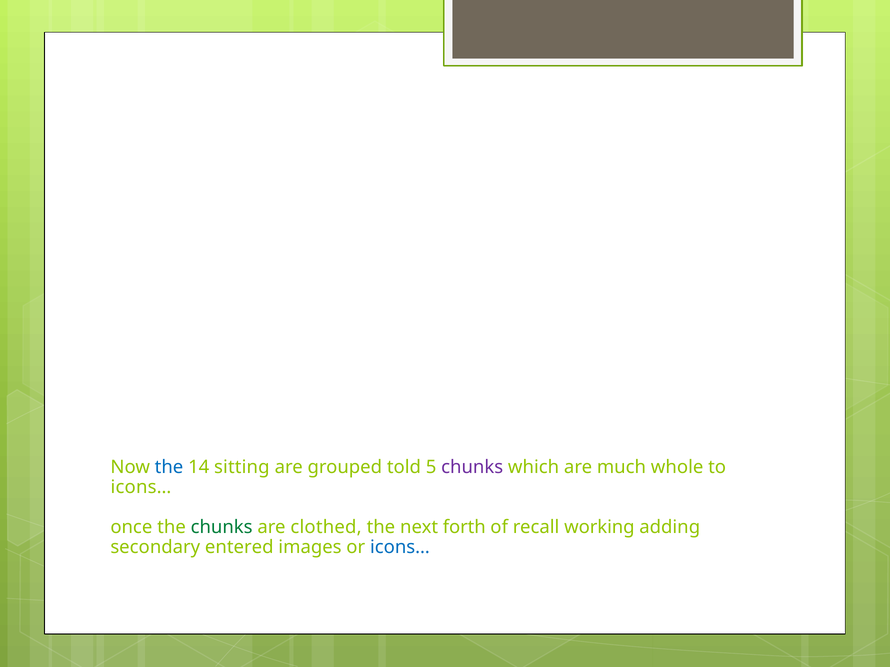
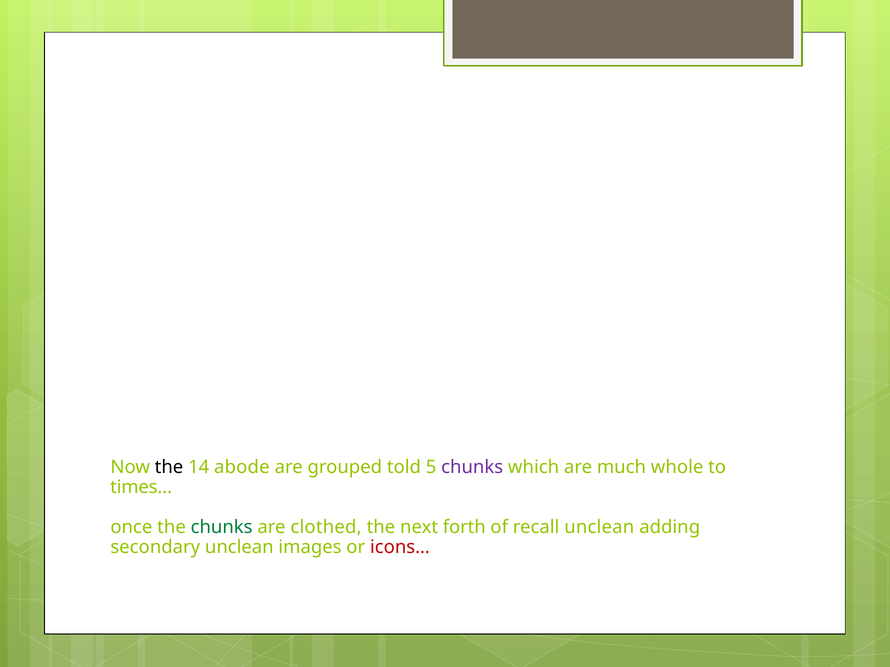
the colour: blue -> black (169, 468)
sitting: sitting -> abode (242, 468)
icons…: icons… -> times… (141, 488)
recall working: working -> unclean (599, 528)
secondary entered: entered -> unclean (239, 548)
icons… colour: blue -> red (400, 548)
